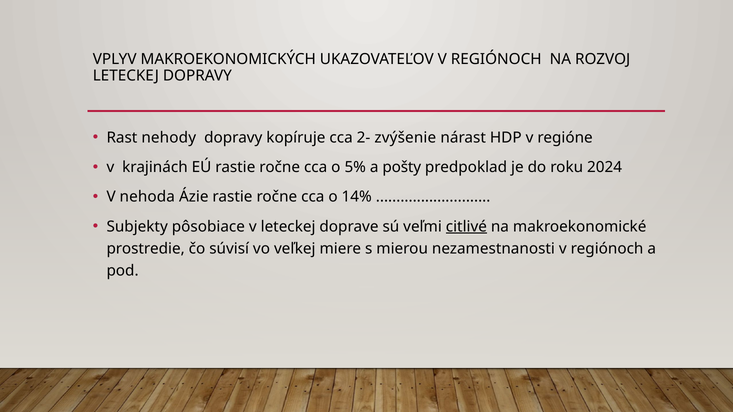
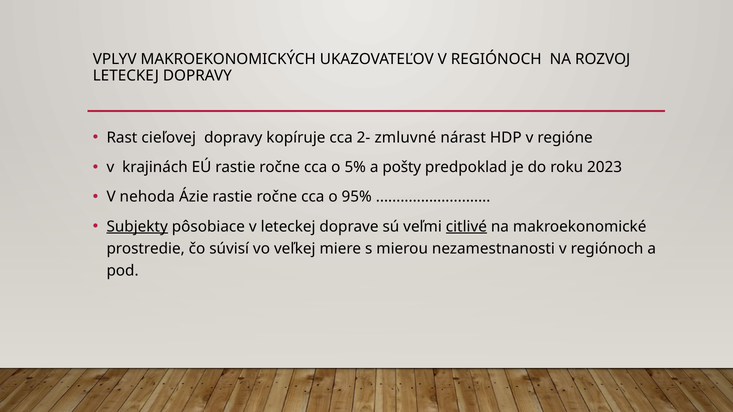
nehody: nehody -> cieľovej (169, 138)
zvýšenie: zvýšenie -> zmluvné (405, 138)
2024: 2024 -> 2023 (605, 167)
14%: 14% -> 95% (357, 197)
Subjekty underline: none -> present (137, 227)
